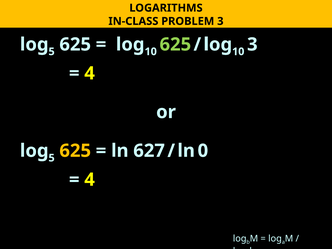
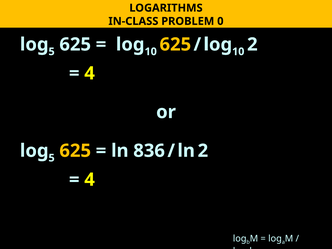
PROBLEM 3: 3 -> 0 (220, 21)
625 colour: light green -> yellow (175, 44)
3: 3 -> 2 (252, 44)
627: 627 -> 836 (149, 151)
ln 0: 0 -> 2 (203, 151)
